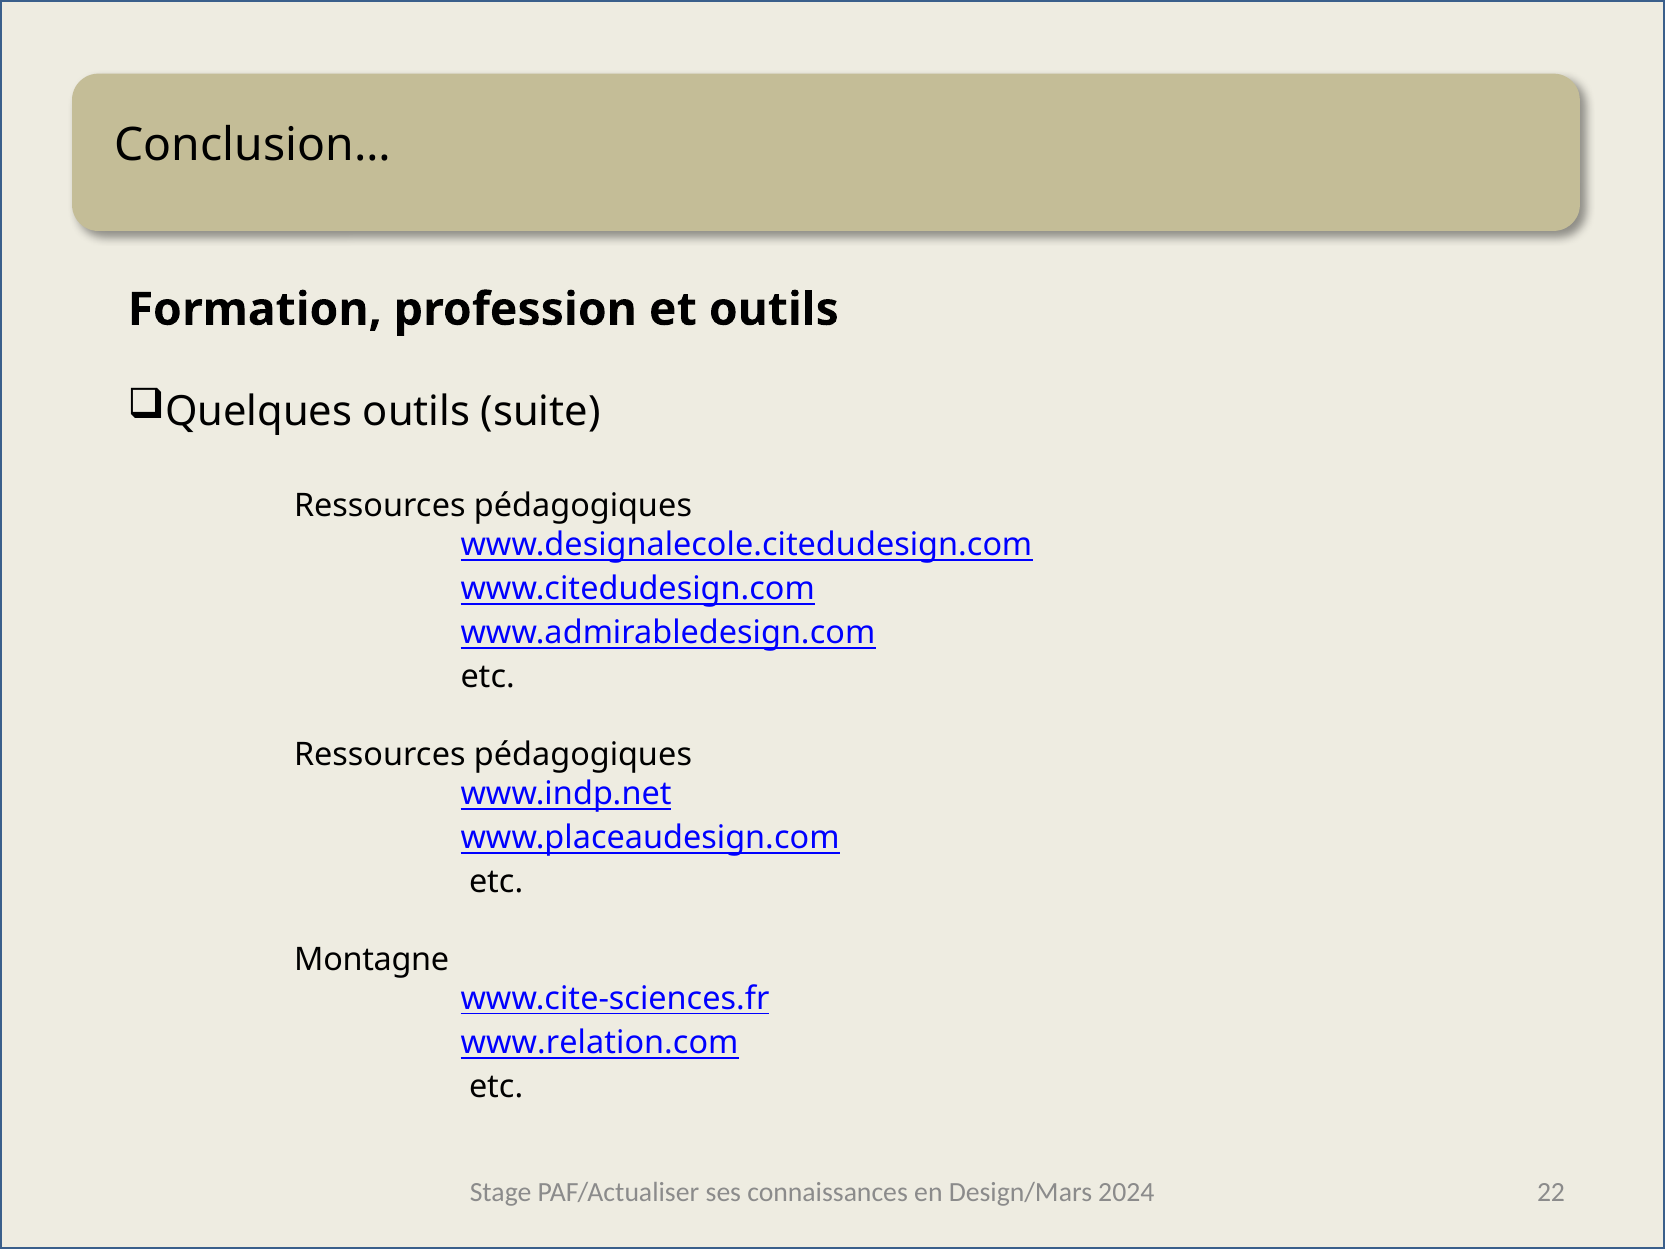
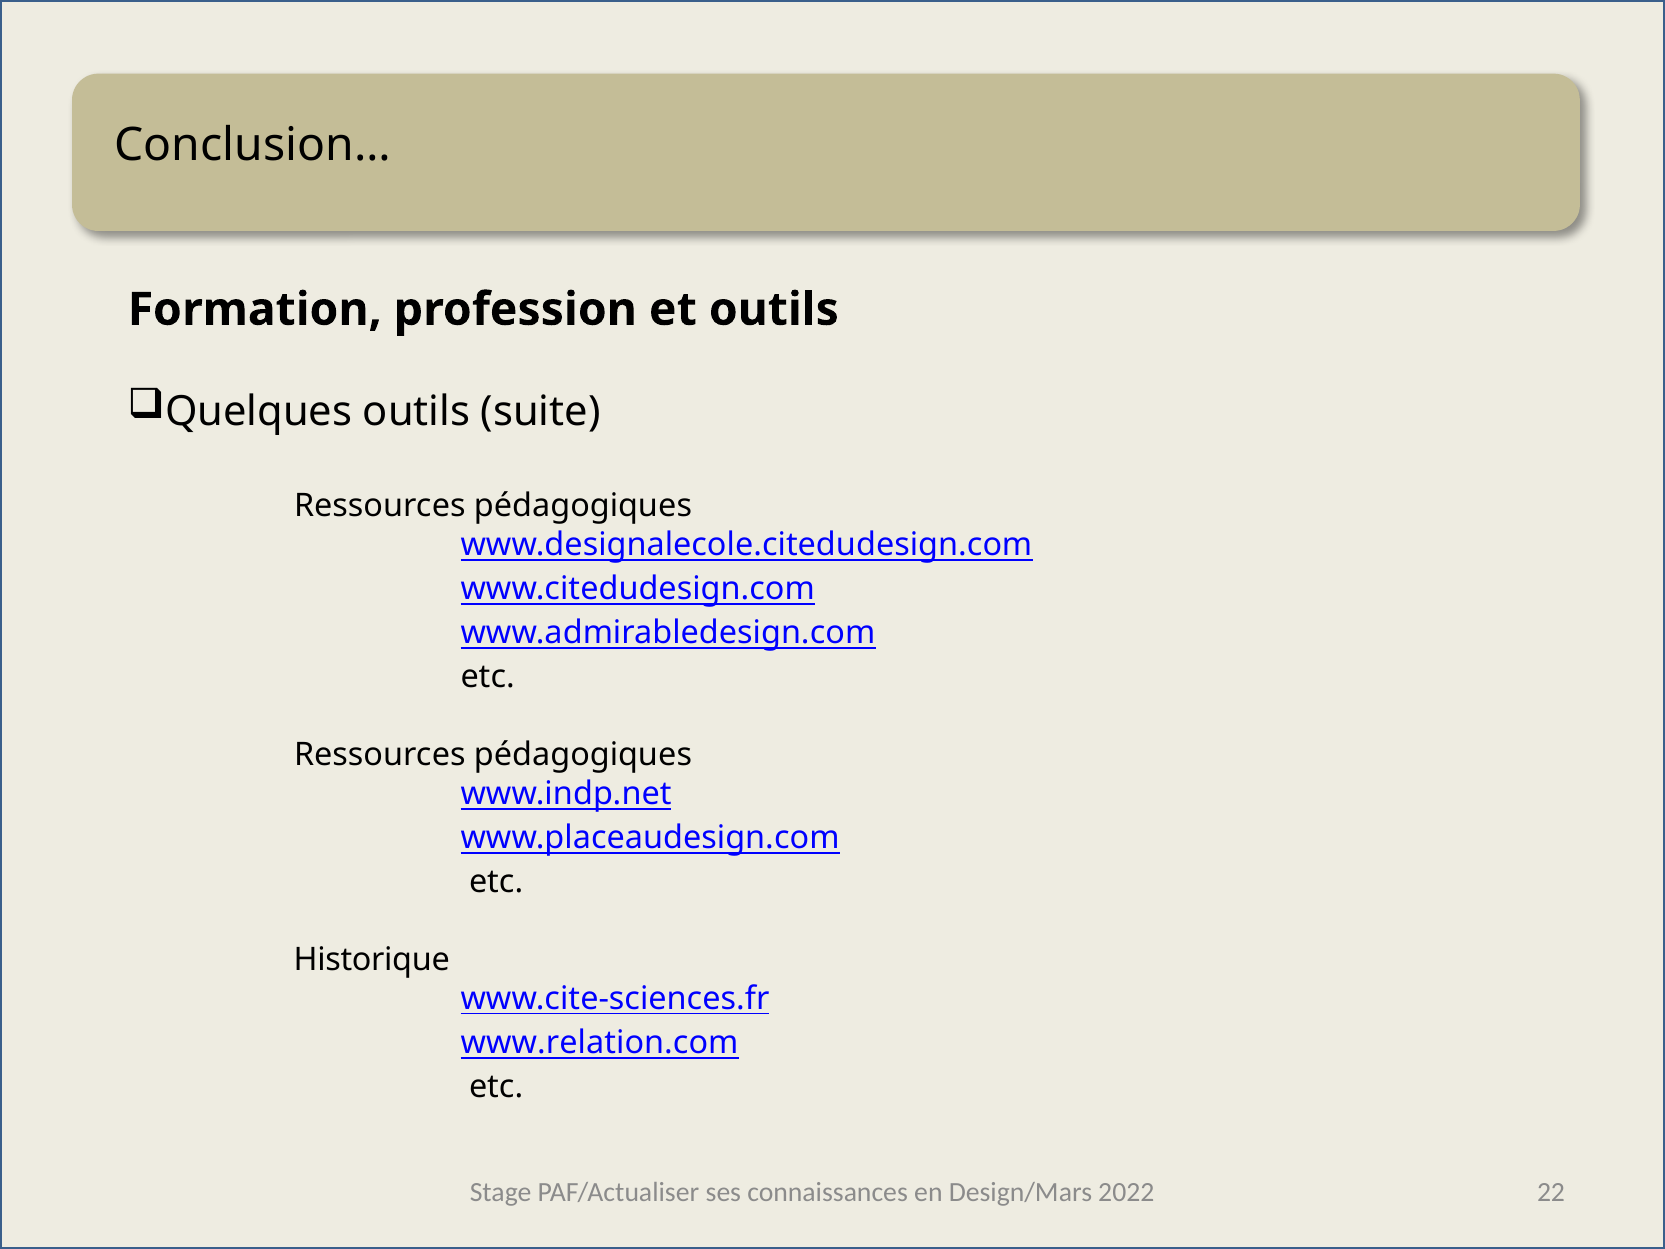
Montagne: Montagne -> Historique (372, 959)
2024: 2024 -> 2022 (1126, 1193)
